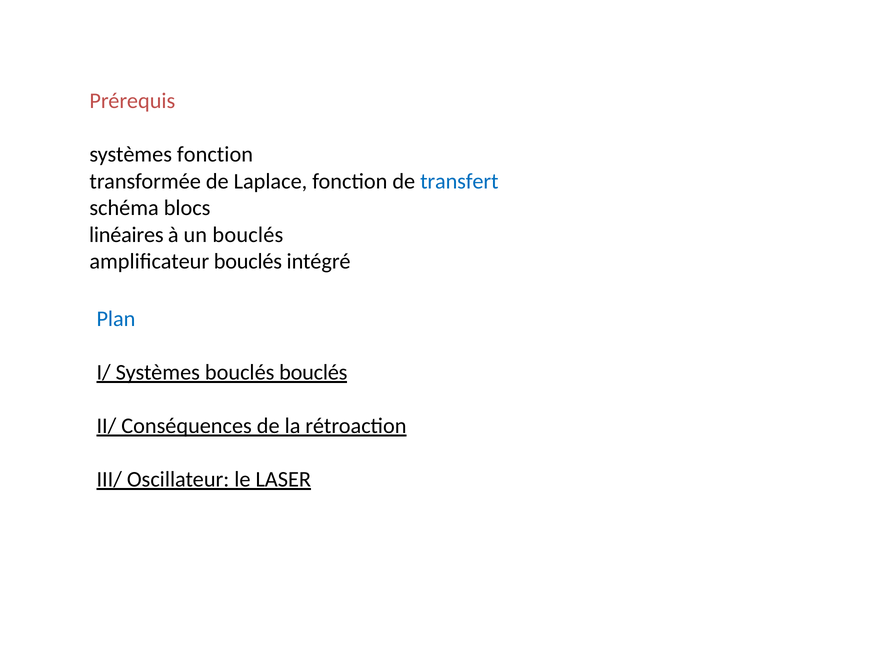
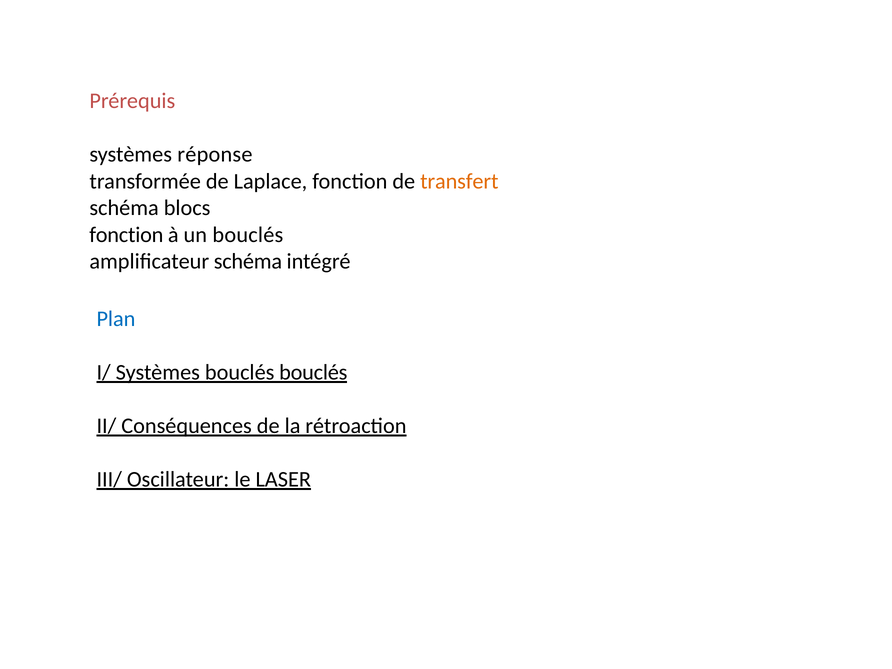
systèmes fonction: fonction -> réponse (215, 154)
transfert colour: blue -> orange (459, 181)
linéaires: linéaires -> fonction (126, 235)
amplificateur bouclés: bouclés -> schéma (248, 261)
